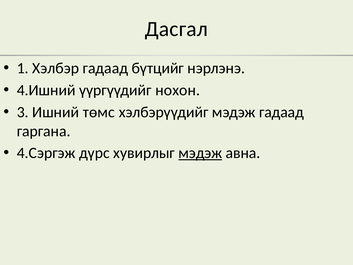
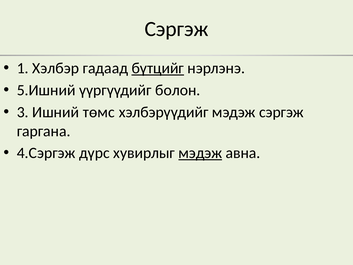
Дасгал: Дасгал -> Сэргэж (176, 29)
бүтцийг underline: none -> present (158, 68)
4.Ишний: 4.Ишний -> 5.Ишний (46, 90)
нохон: нохон -> болон (178, 90)
мэдэж гадаад: гадаад -> сэргэж (281, 112)
